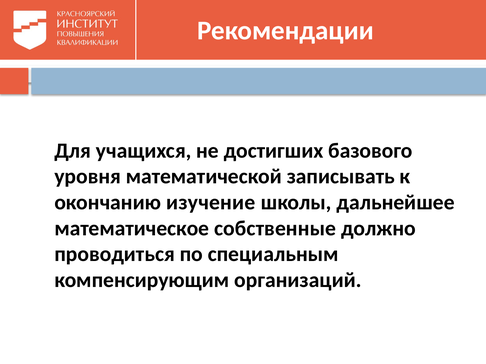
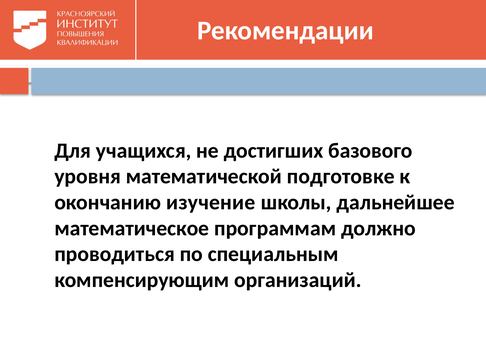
записывать: записывать -> подготовке (341, 177)
собственные: собственные -> программам (275, 229)
